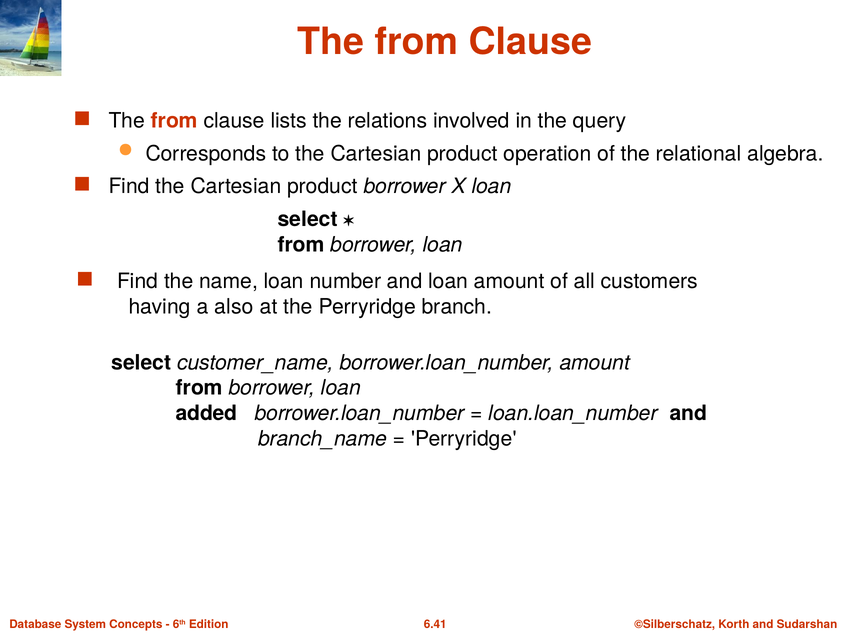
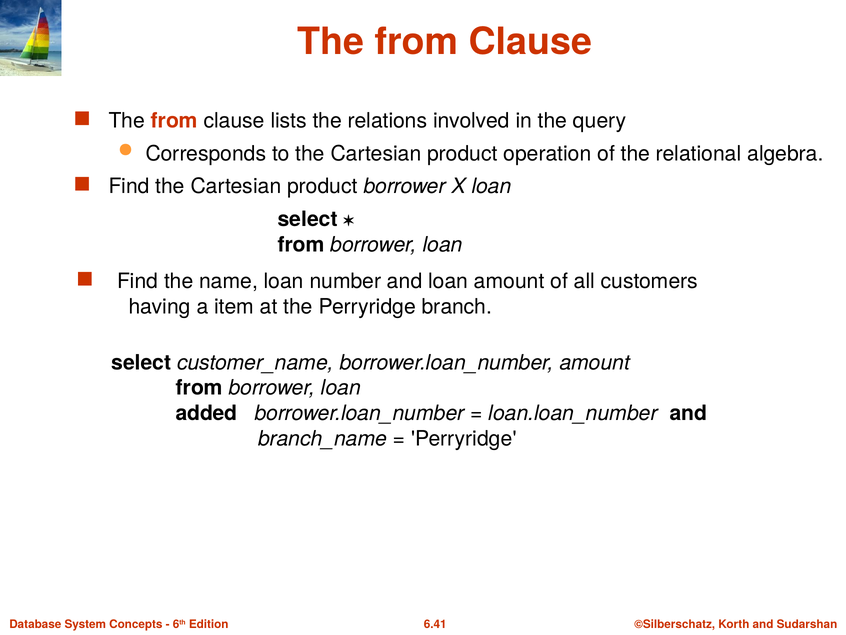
also: also -> item (234, 306)
